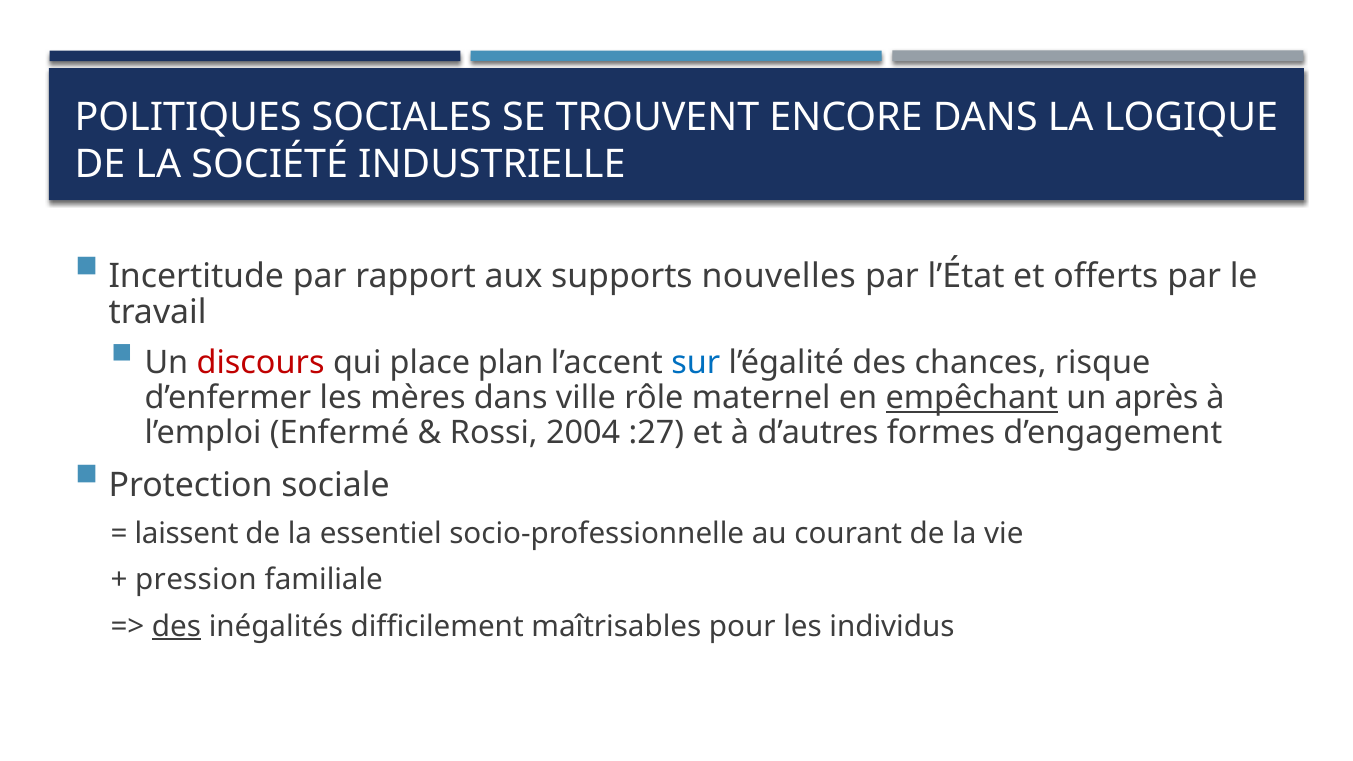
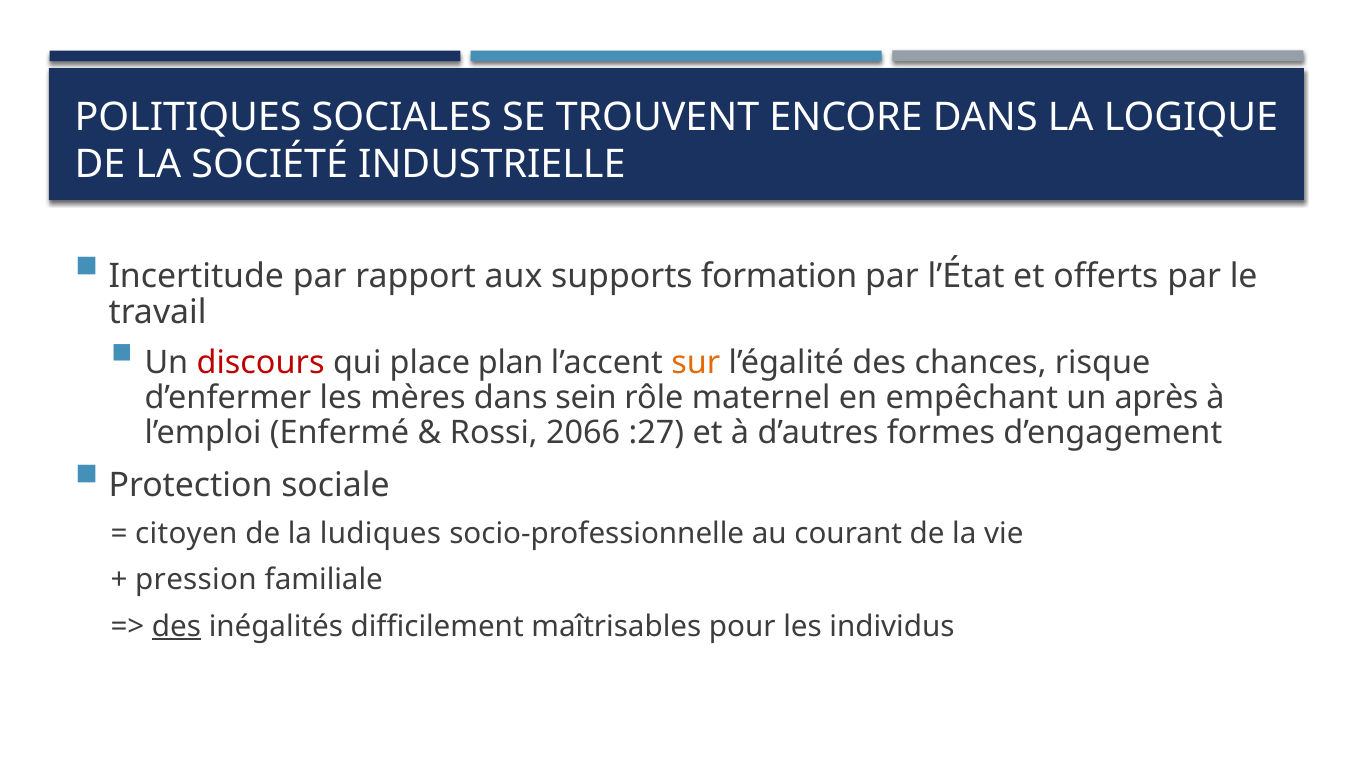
nouvelles: nouvelles -> formation (779, 276)
sur colour: blue -> orange (696, 363)
ville: ville -> sein (586, 398)
empêchant underline: present -> none (972, 398)
2004: 2004 -> 2066 (583, 433)
laissent: laissent -> citoyen (186, 533)
essentiel: essentiel -> ludiques (381, 533)
